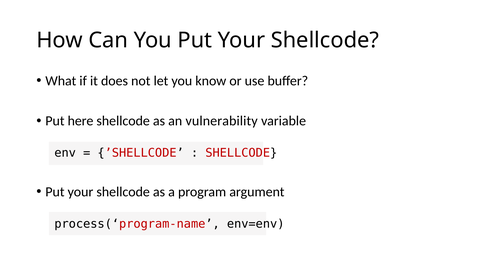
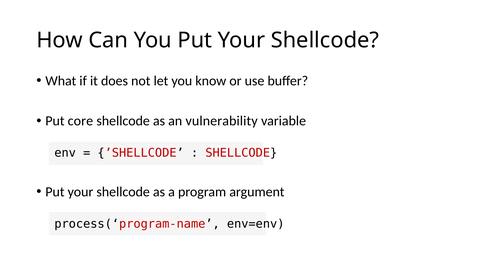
here: here -> core (80, 121)
